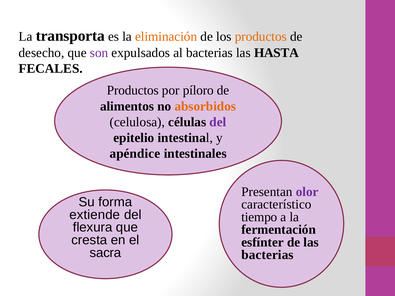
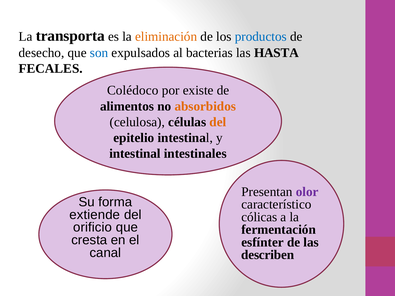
productos colour: orange -> blue (261, 37)
son colour: purple -> blue (99, 53)
Productos: Productos -> Colédoco (133, 90)
píloro: píloro -> existe (198, 90)
del colour: purple -> orange (218, 122)
apéndice: apéndice -> intestinal (135, 154)
tiempo: tiempo -> cólicas (259, 217)
flexura: flexura -> orificio (93, 228)
sacra: sacra -> canal (105, 253)
bacterias: bacterias -> describen (268, 255)
